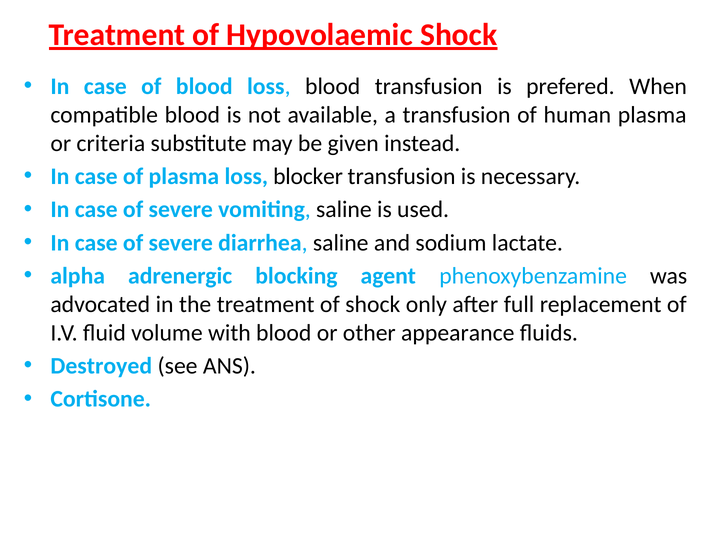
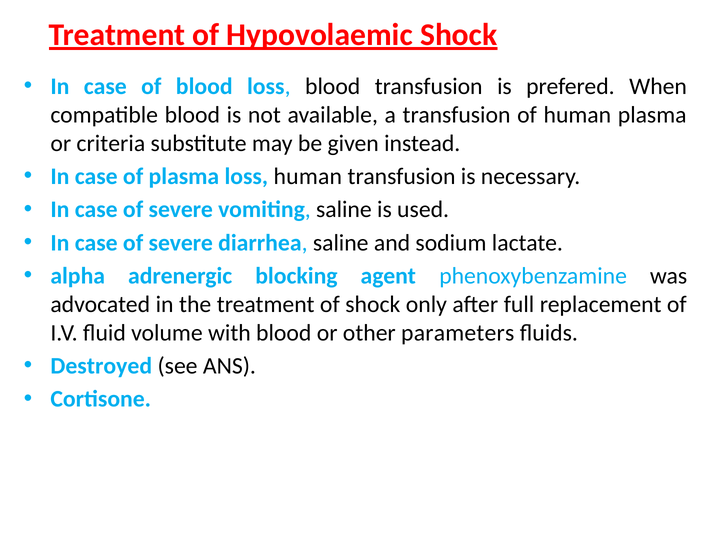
loss blocker: blocker -> human (308, 177)
appearance: appearance -> parameters (458, 333)
